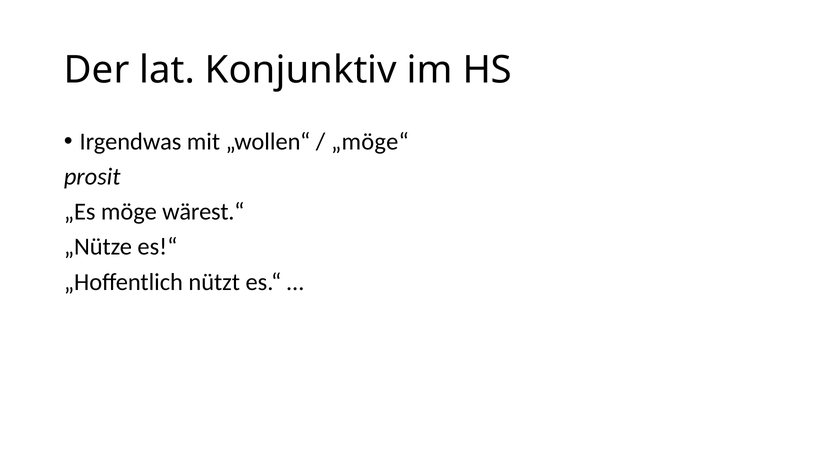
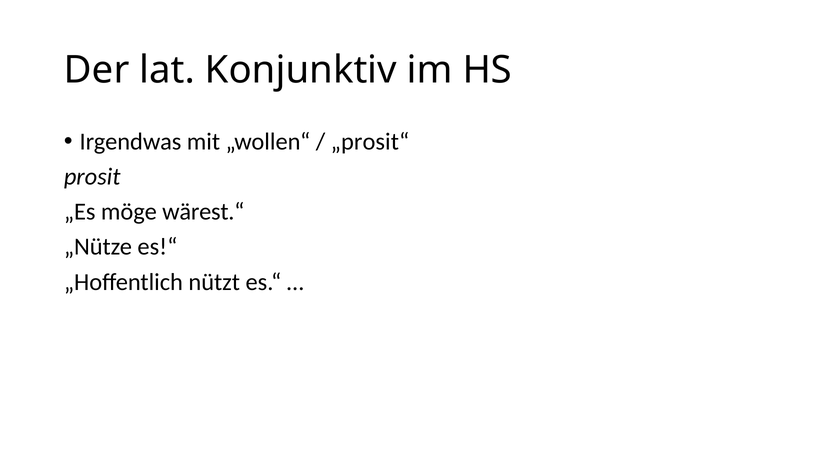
„möge“: „möge“ -> „prosit“ (370, 142)
